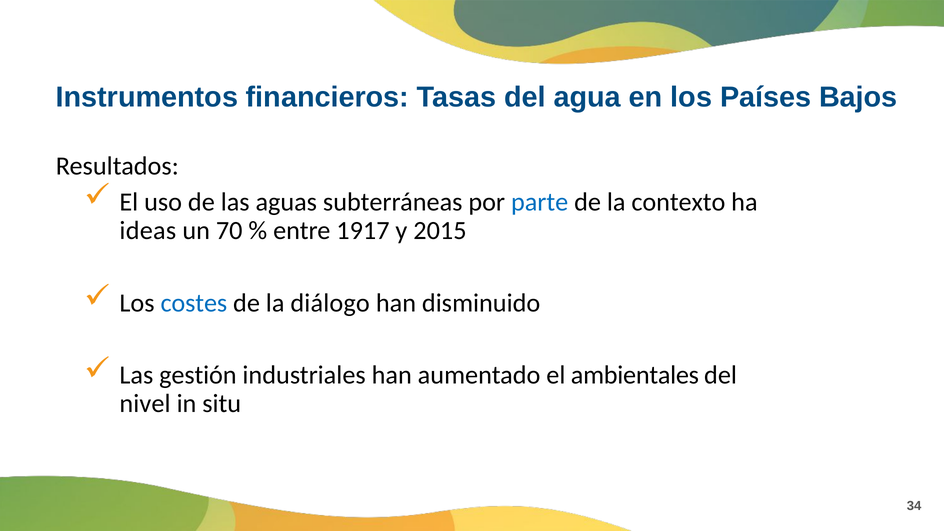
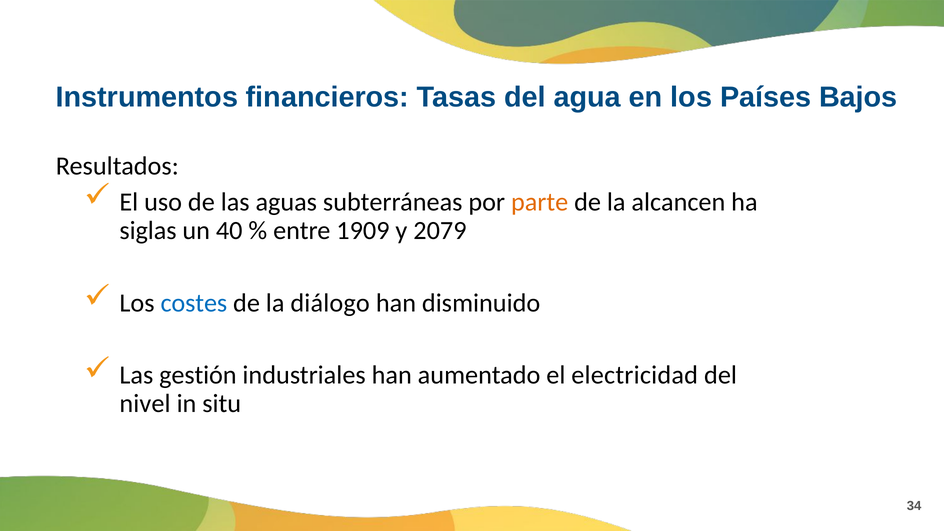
parte colour: blue -> orange (540, 202)
contexto: contexto -> alcancen (678, 202)
ideas: ideas -> siglas (148, 230)
70: 70 -> 40 (229, 230)
1917: 1917 -> 1909 (363, 230)
2015: 2015 -> 2079 (440, 230)
ambientales: ambientales -> electricidad (635, 375)
